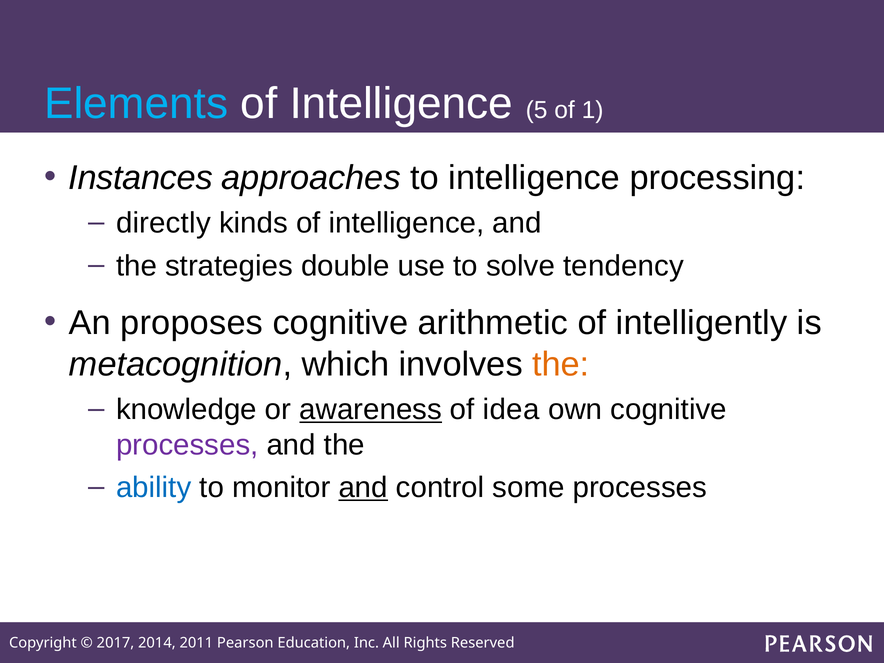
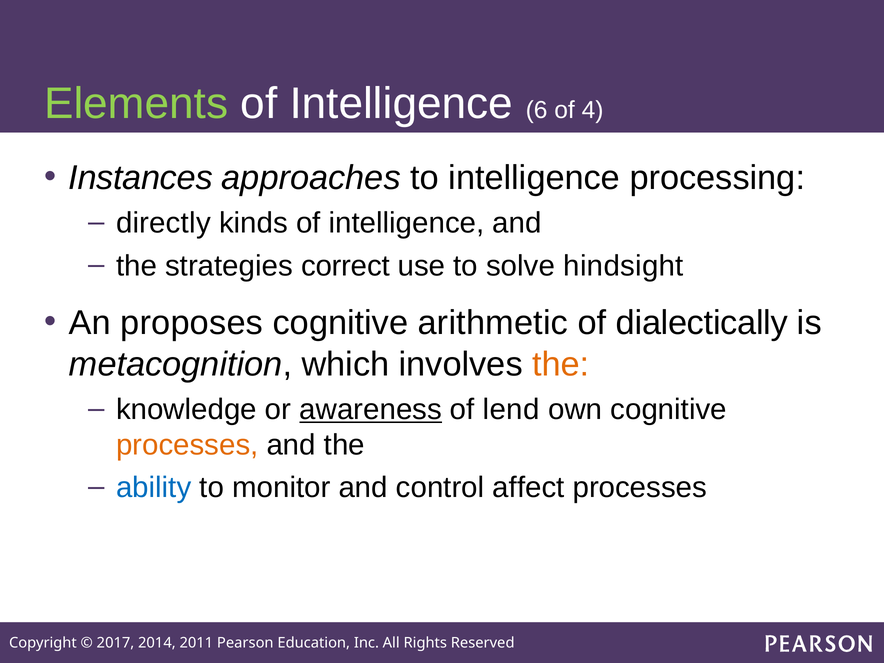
Elements colour: light blue -> light green (136, 103)
5: 5 -> 6 (537, 110)
1: 1 -> 4 (593, 110)
double: double -> correct (345, 266)
tendency: tendency -> hindsight (623, 266)
intelligently: intelligently -> dialectically (702, 323)
idea: idea -> lend (511, 410)
processes colour: purple -> orange (187, 445)
and underline: present -> none (363, 488)
some: some -> affect (528, 488)
